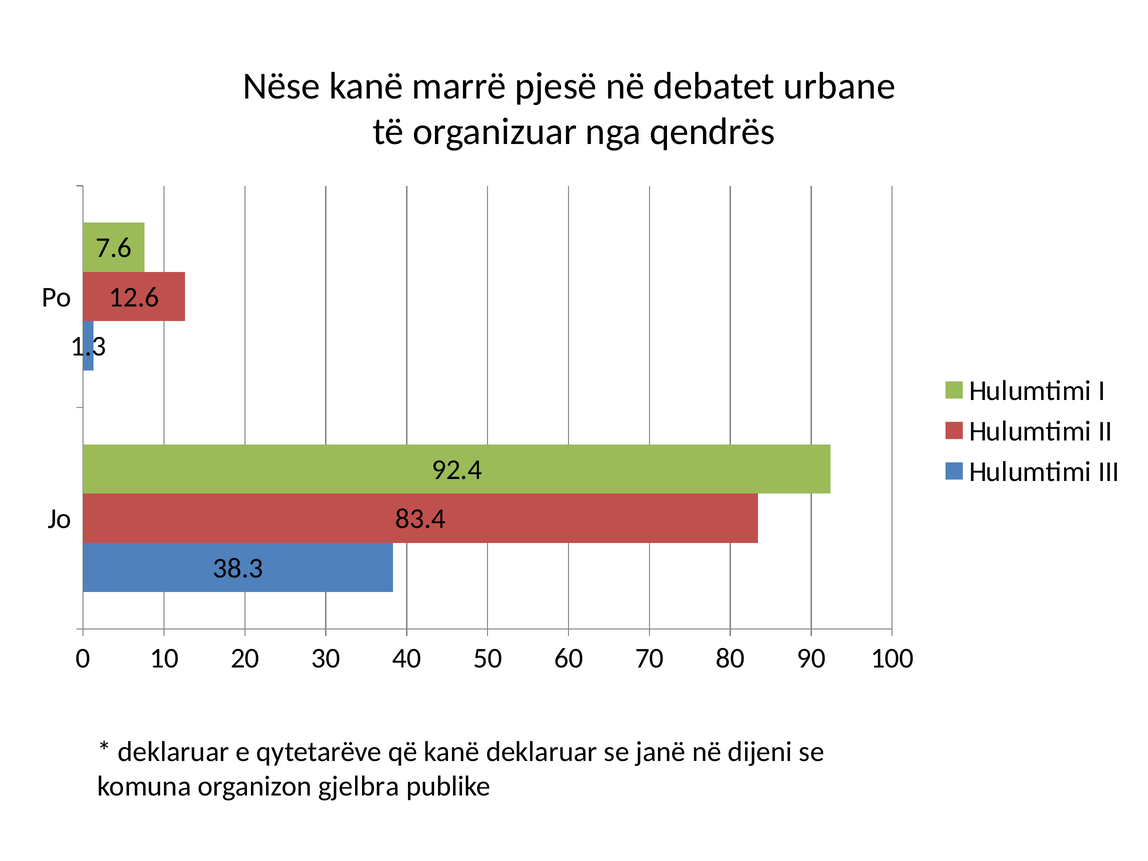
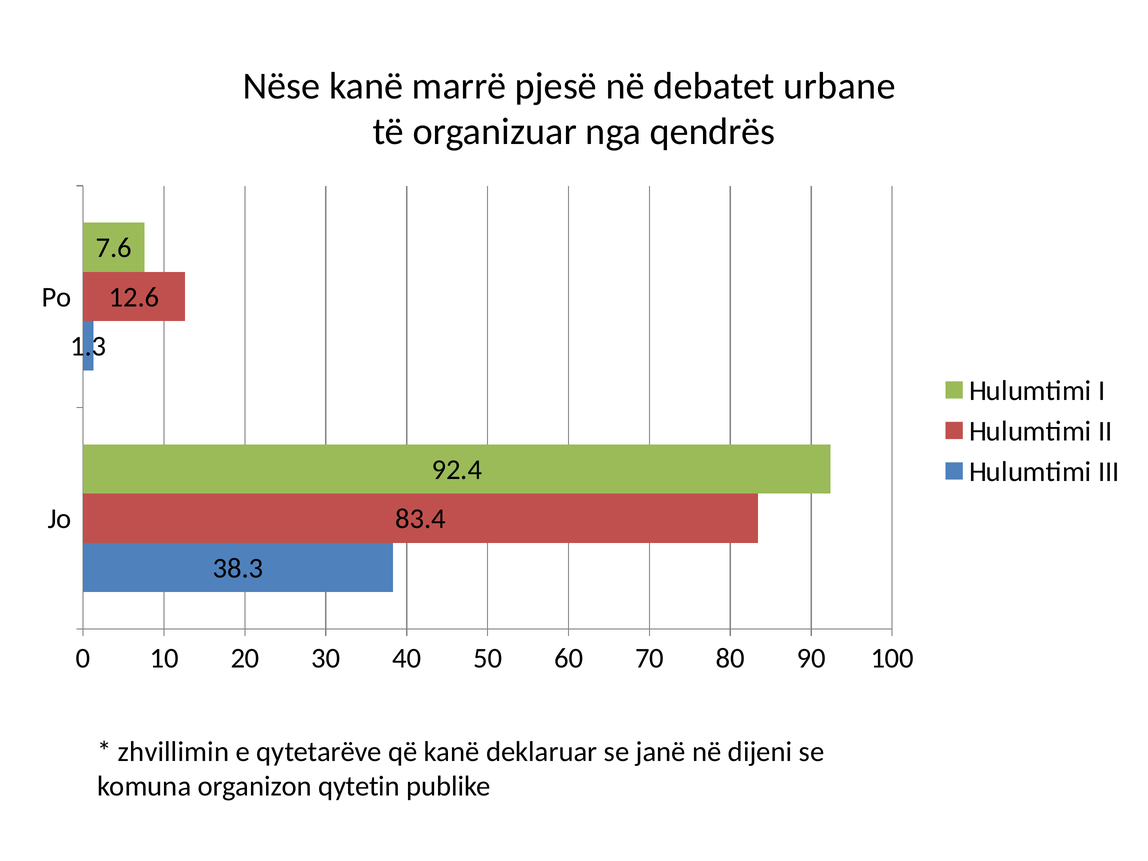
deklaruar: deklaruar -> zhvillimin (173, 752)
gjelbra: gjelbra -> qytetin (359, 786)
